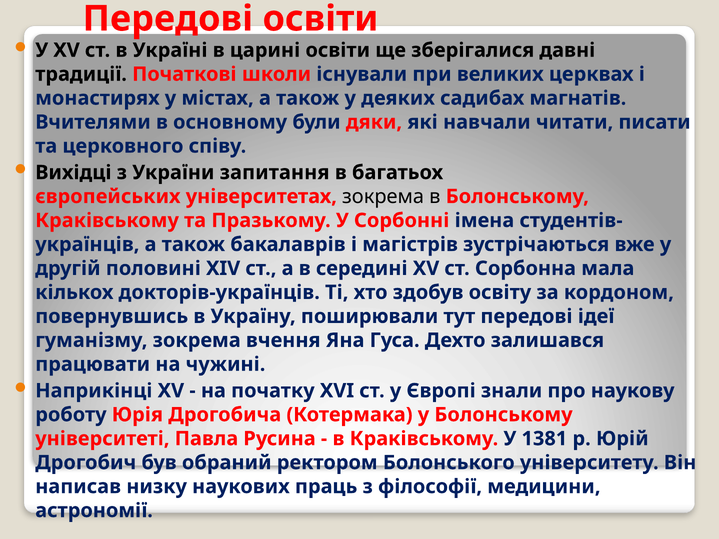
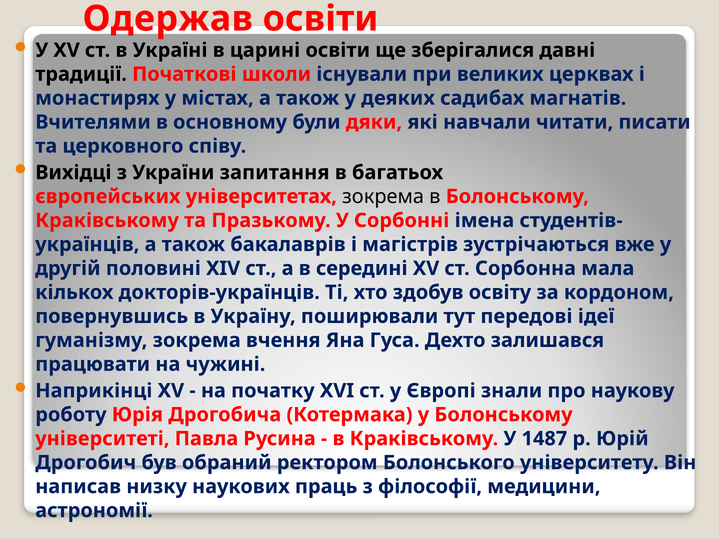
Передові: Передові -> Одержав (168, 19)
1381: 1381 -> 1487 (544, 439)
